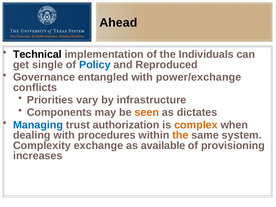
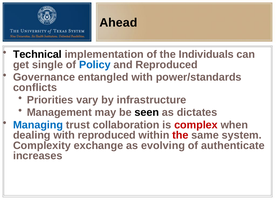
power/exchange: power/exchange -> power/standards (199, 77)
Components: Components -> Management (59, 112)
seen colour: orange -> black (147, 112)
authorization: authorization -> collaboration (126, 125)
complex colour: orange -> red (196, 125)
with procedures: procedures -> reproduced (107, 135)
the colour: orange -> red (180, 135)
available: available -> evolving (163, 145)
provisioning: provisioning -> authenticate (233, 145)
